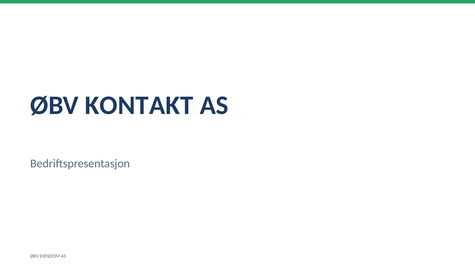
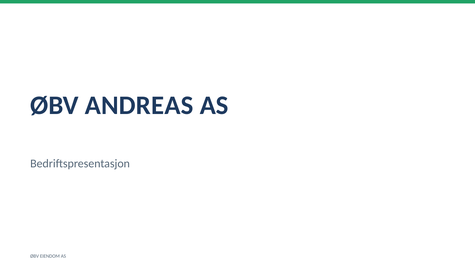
KONTAKT: KONTAKT -> ANDREAS (139, 105)
